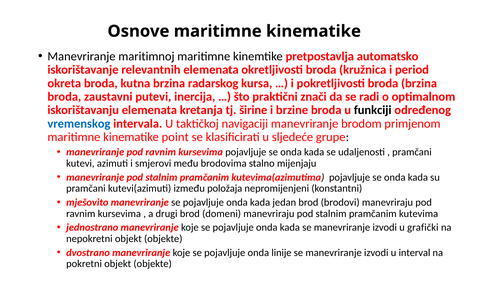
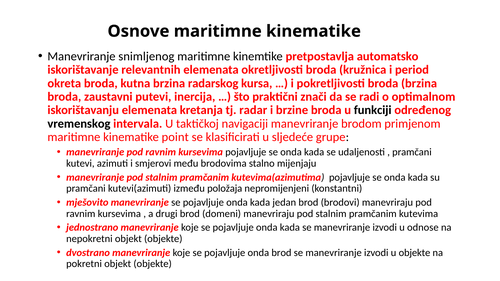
maritimnoj: maritimnoj -> snimljenog (146, 56)
širine: širine -> radar (253, 110)
vremenskog colour: blue -> black (79, 124)
grafički: grafički -> odnose (423, 228)
onda linije: linije -> brod (281, 253)
u interval: interval -> objekte (414, 253)
